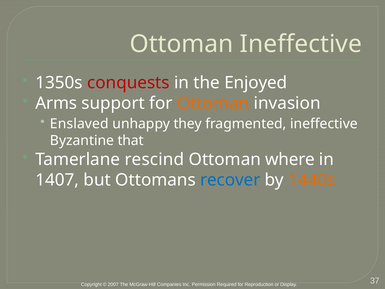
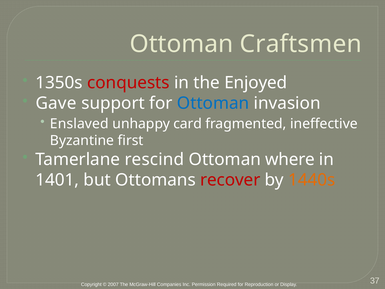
Ottoman Ineffective: Ineffective -> Craftsmen (301, 44)
Arms: Arms -> Gave (56, 103)
Ottoman colour: orange -> blue (213, 103)
they: they -> card (188, 124)
that: that -> first (131, 140)
1407: 1407 -> 1401 (57, 180)
recover colour: blue -> red (230, 180)
